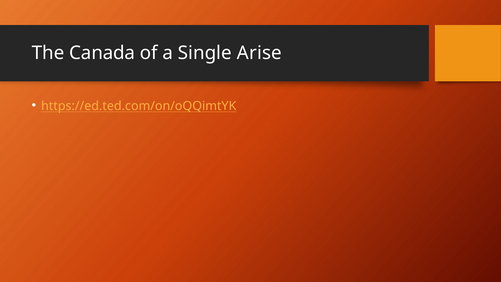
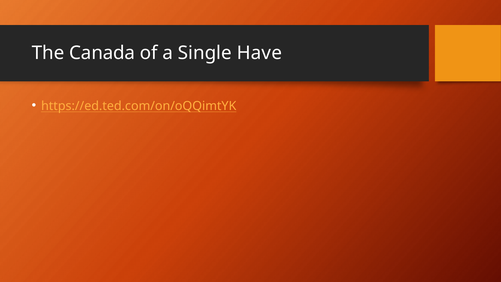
Arise: Arise -> Have (259, 53)
